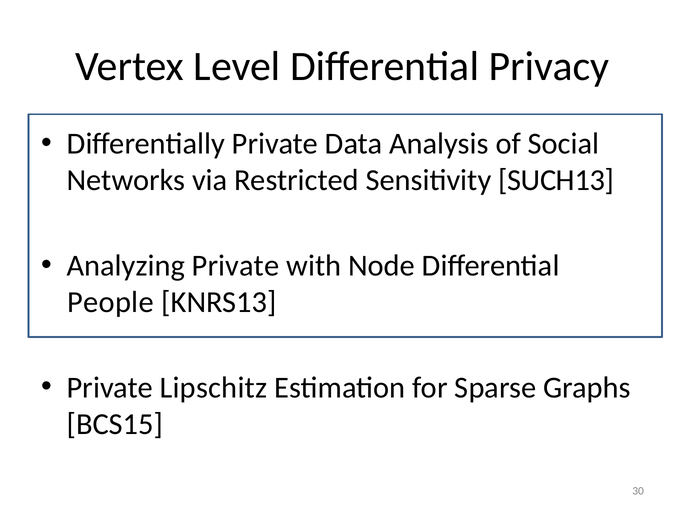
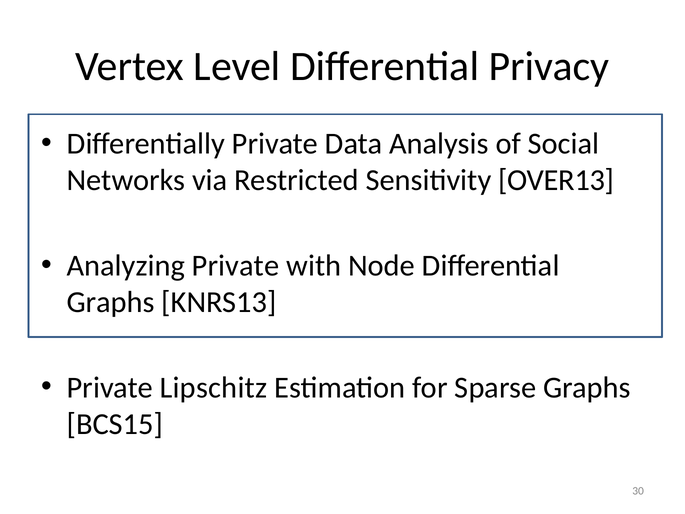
SUCH13: SUCH13 -> OVER13 (556, 180)
People: People -> Graphs (111, 302)
